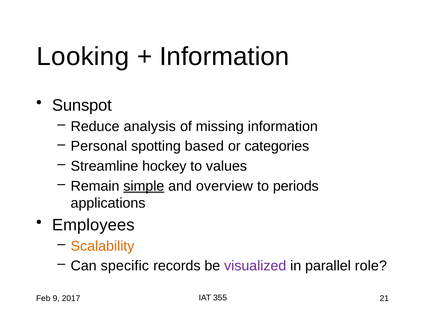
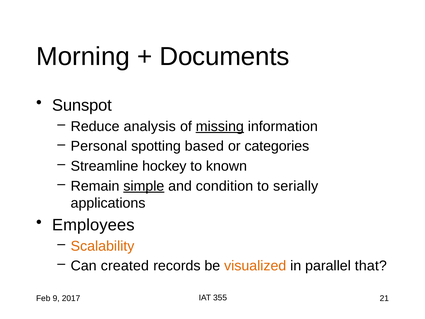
Looking: Looking -> Morning (83, 57)
Information: Information -> Documents (224, 57)
missing underline: none -> present (220, 126)
values: values -> known (226, 166)
overview: overview -> condition (224, 186)
periods: periods -> serially (296, 186)
specific: specific -> created (125, 266)
visualized colour: purple -> orange (255, 266)
role: role -> that (371, 266)
